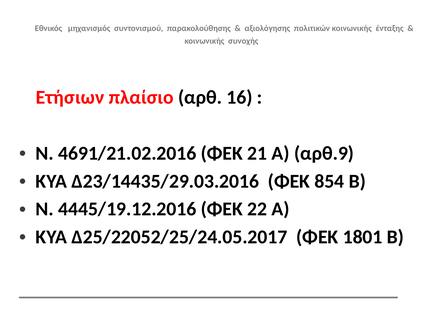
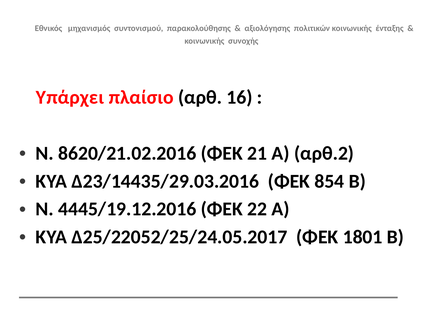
Ετήσιων: Ετήσιων -> Υπάρχει (70, 97)
4691/21.02.2016: 4691/21.02.2016 -> 8620/21.02.2016 (127, 153)
αρθ.9: αρθ.9 -> αρθ.2 (324, 153)
